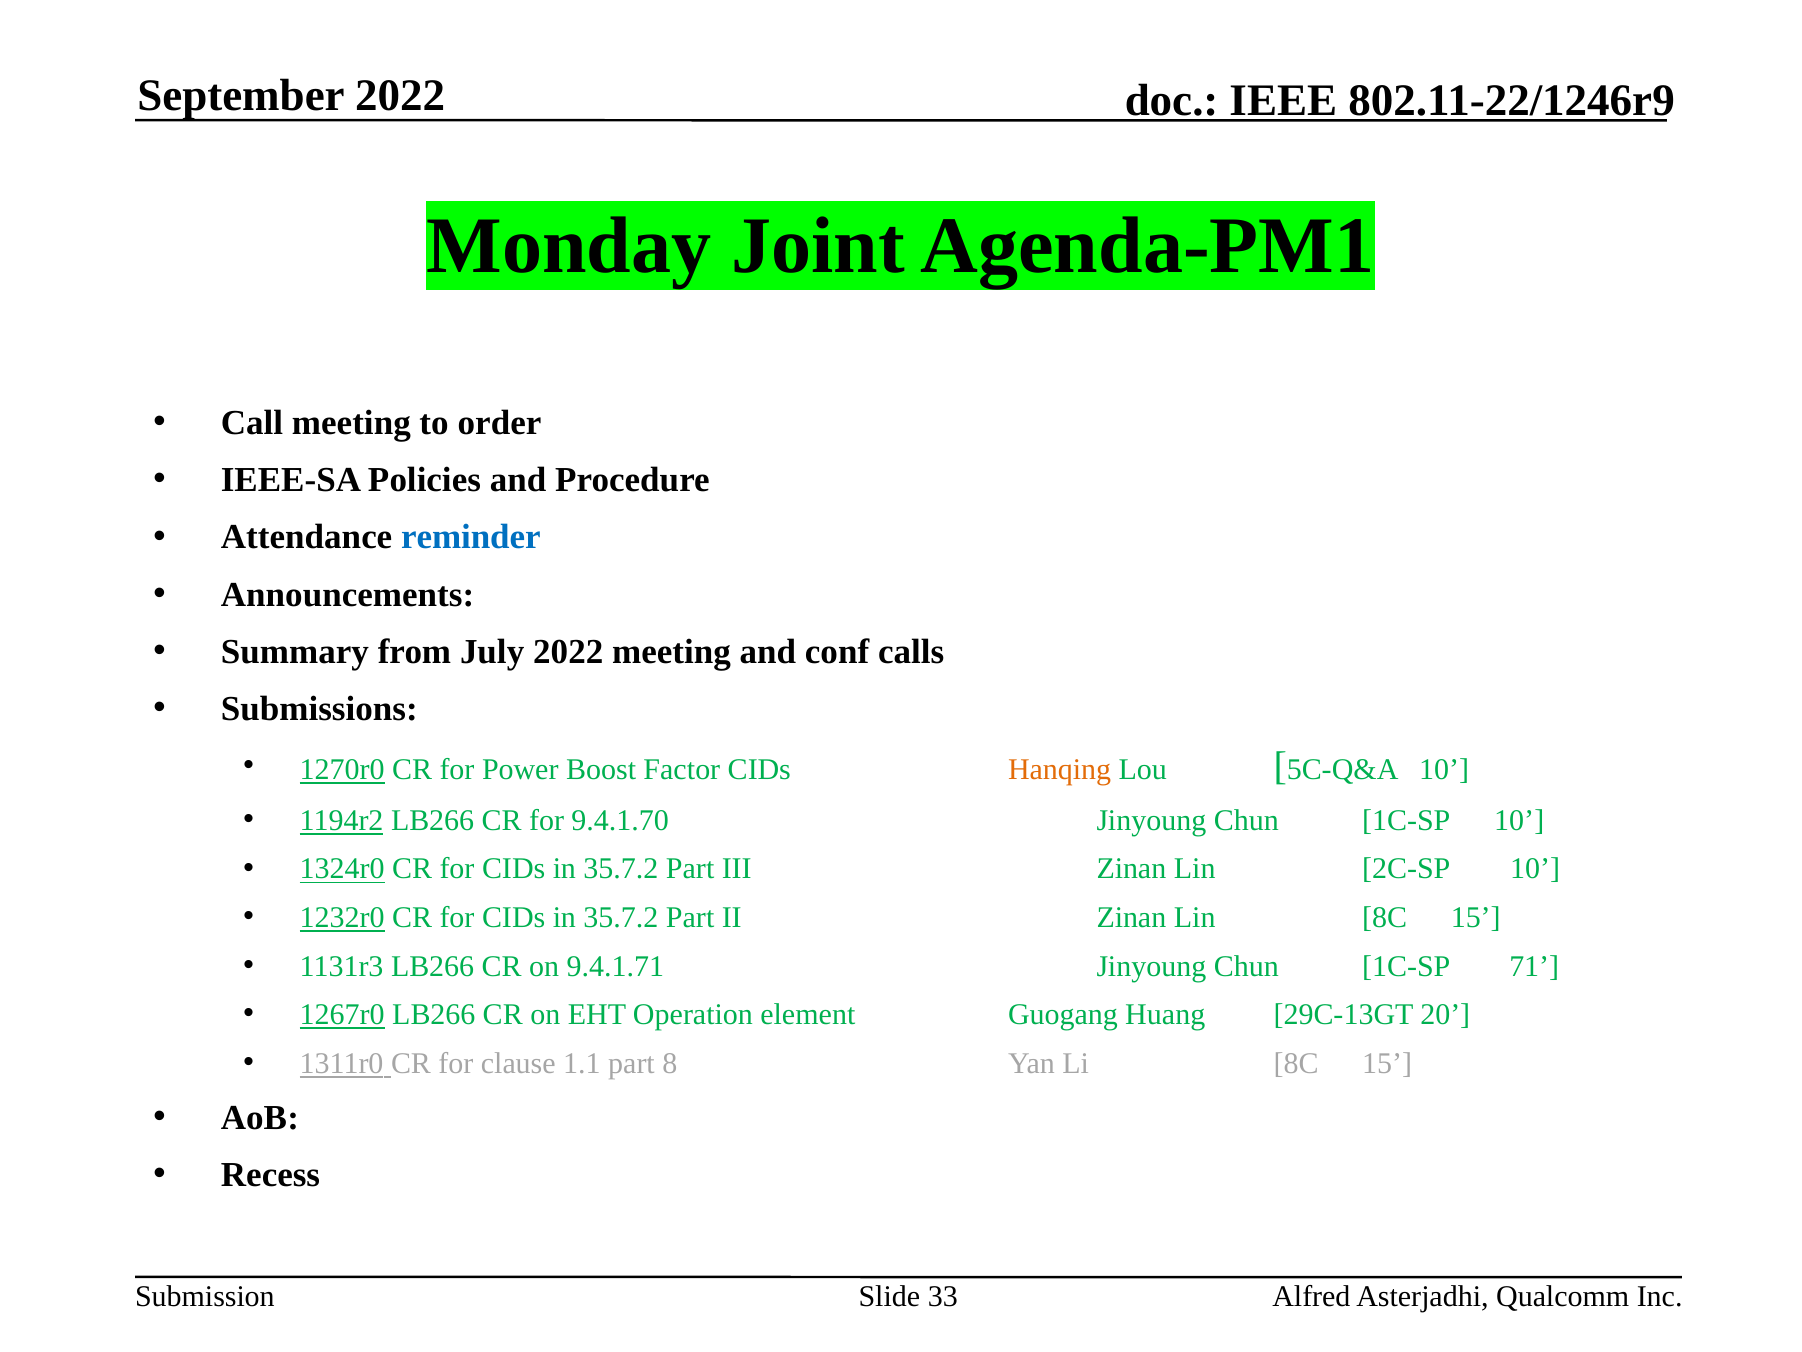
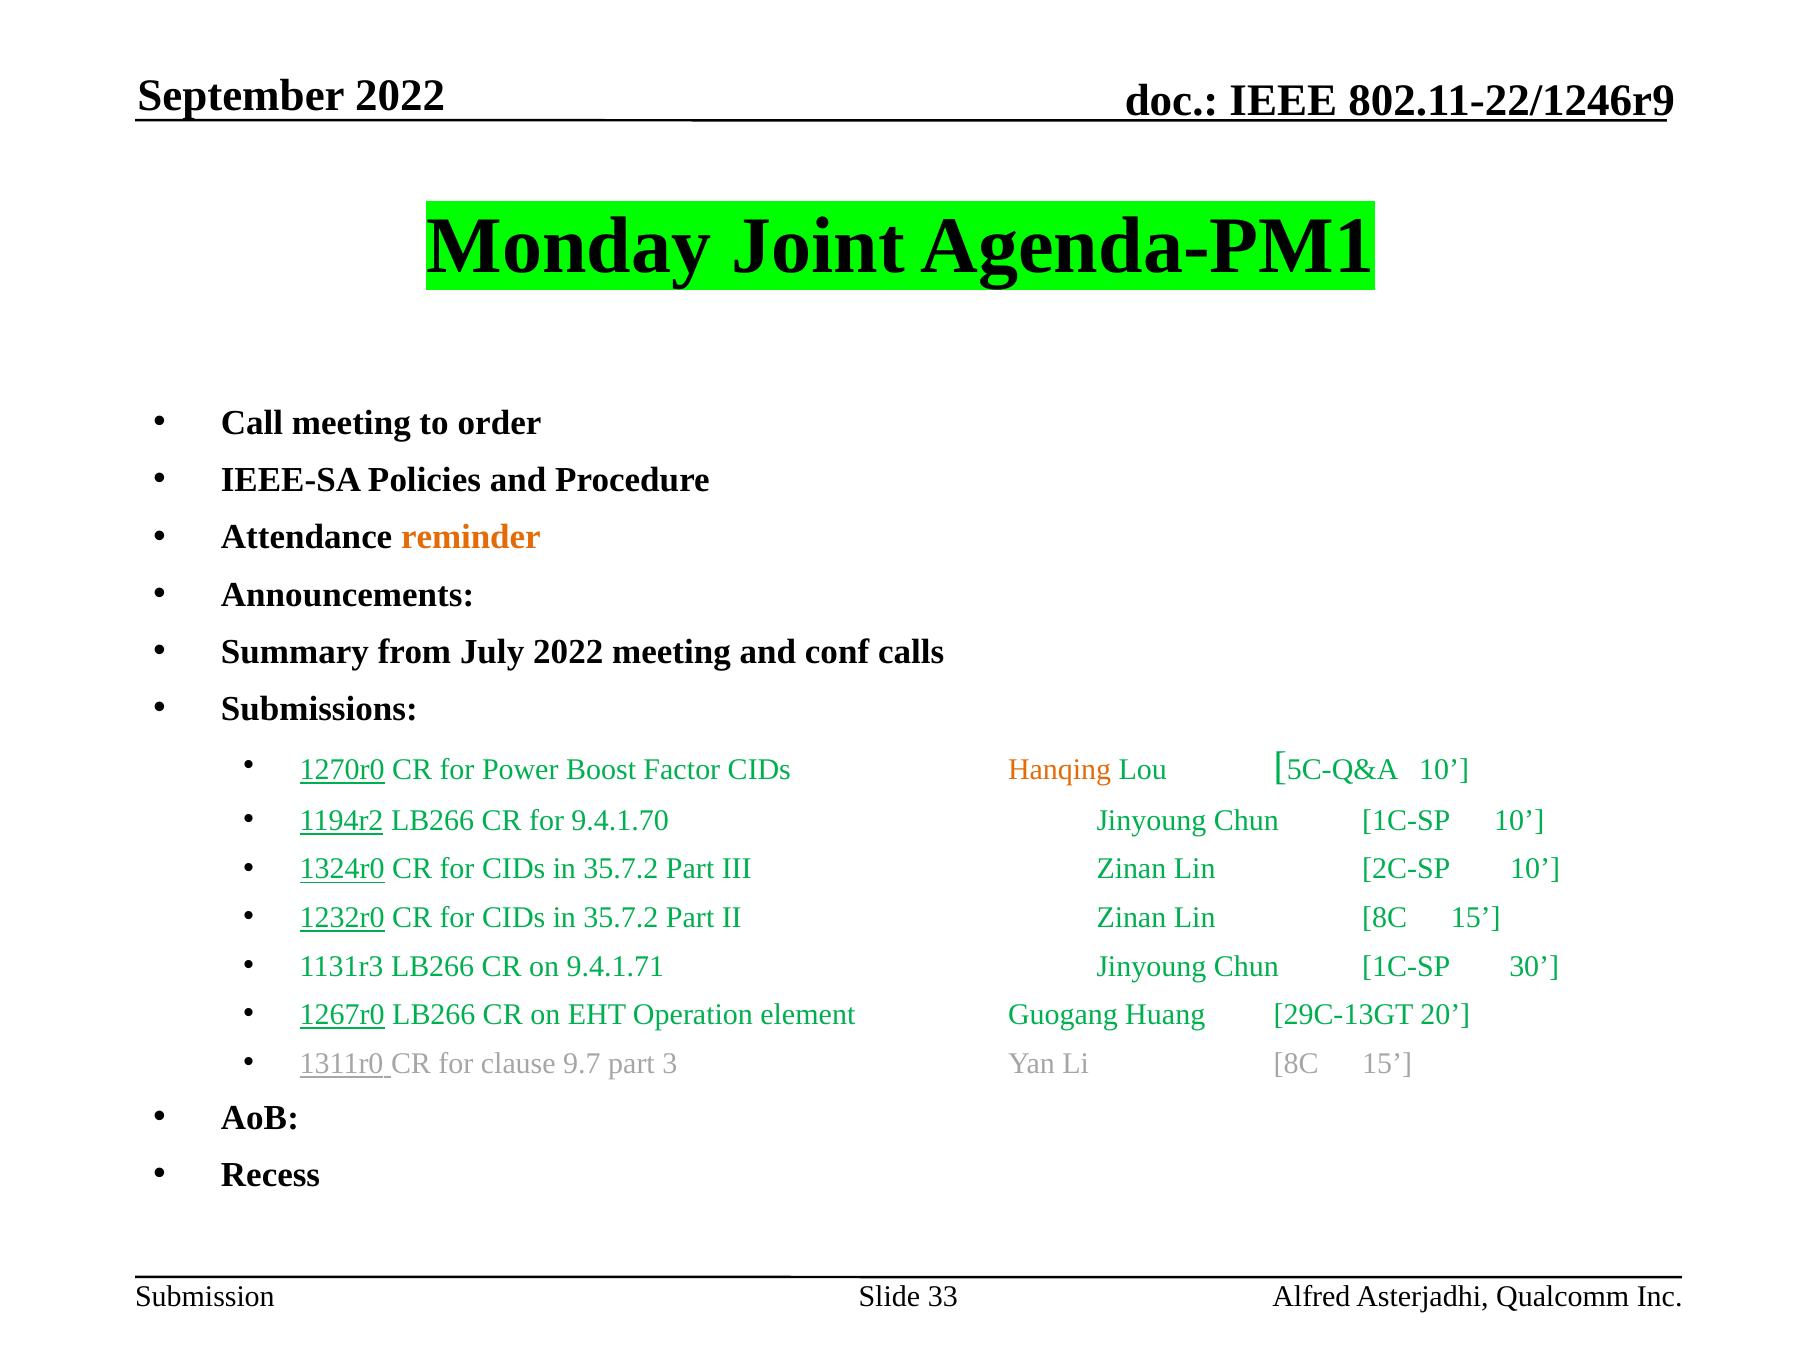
reminder colour: blue -> orange (471, 537)
71: 71 -> 30 (1534, 966)
1.1: 1.1 -> 9.7 (582, 1063)
8: 8 -> 3 (670, 1063)
